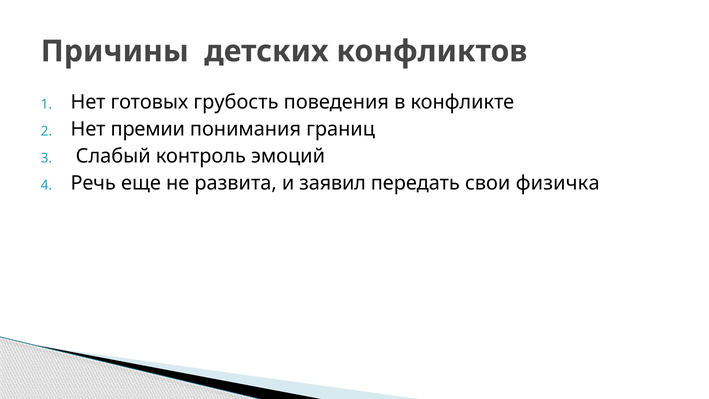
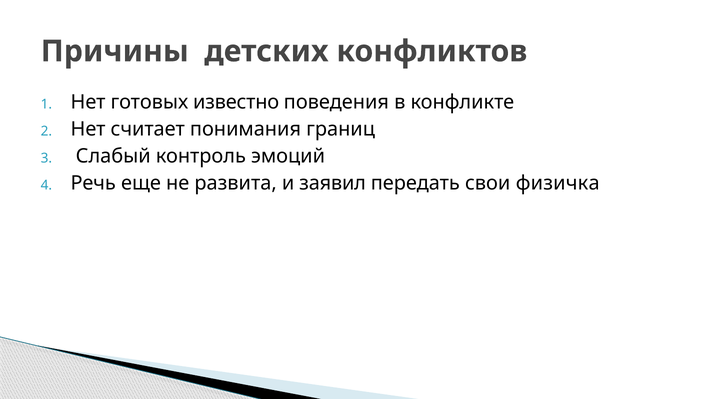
грубость: грубость -> известно (236, 102)
премии: премии -> считает (148, 129)
